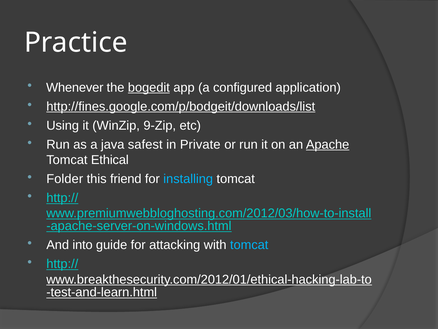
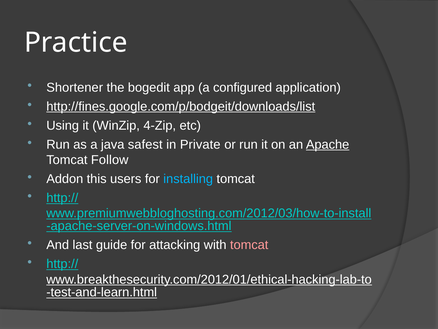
Whenever: Whenever -> Shortener (75, 87)
bogedit underline: present -> none (149, 87)
9-Zip: 9-Zip -> 4-Zip (160, 125)
Ethical: Ethical -> Follow (110, 160)
Folder: Folder -> Addon (65, 179)
friend: friend -> users (126, 179)
into: into -> last (82, 245)
tomcat colour: light blue -> pink (249, 245)
